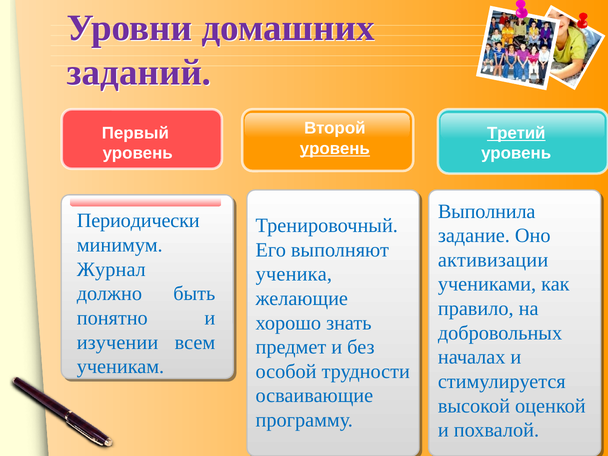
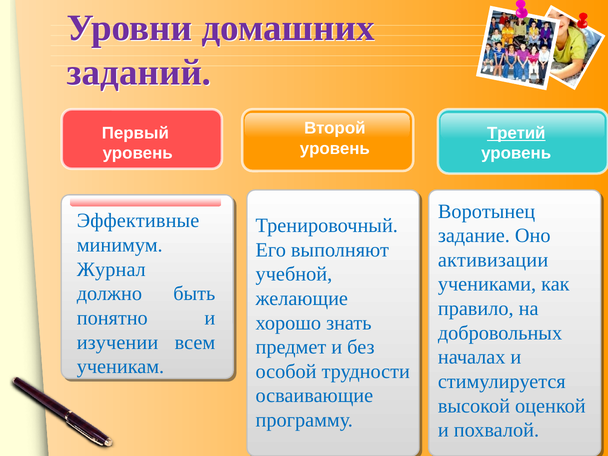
уровень underline: present -> none (335, 149)
Выполнила: Выполнила -> Воротынец (487, 211)
Периодически: Периодически -> Эффективные (138, 221)
ученика: ученика -> учебной (294, 274)
